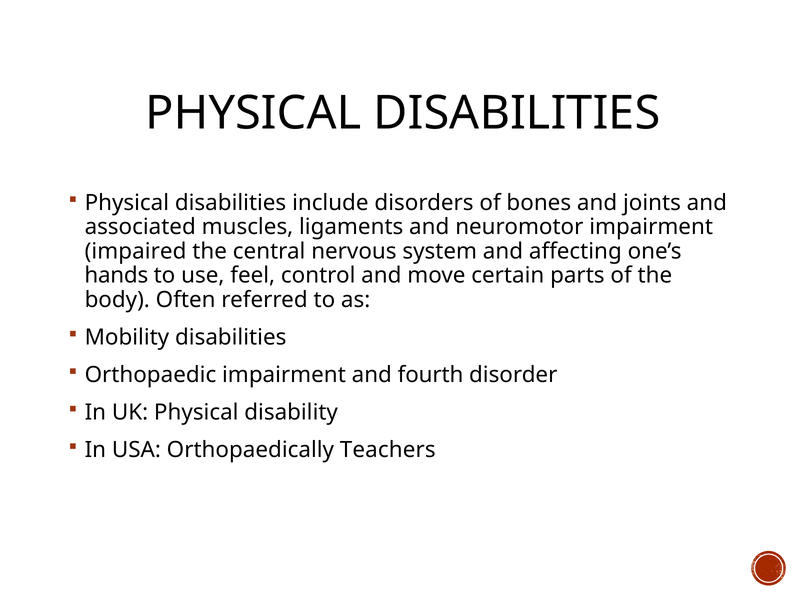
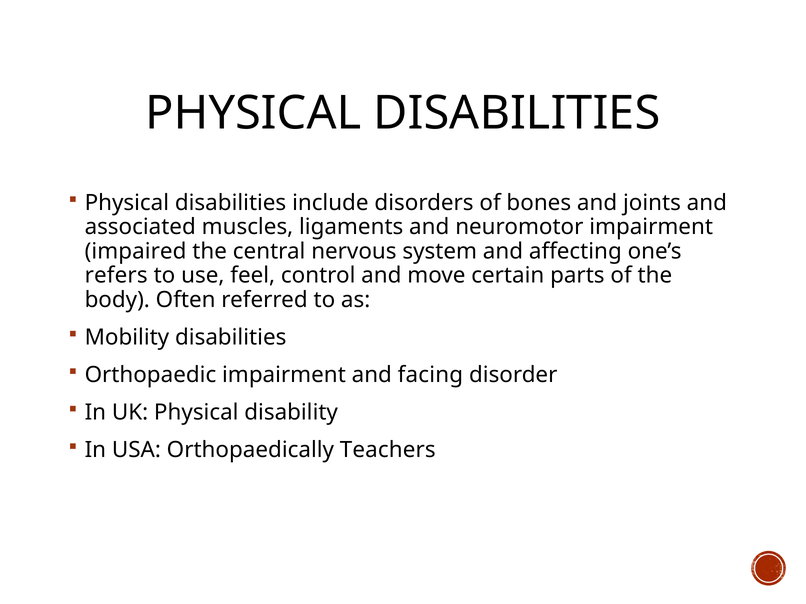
hands: hands -> refers (116, 276)
fourth: fourth -> facing (430, 375)
